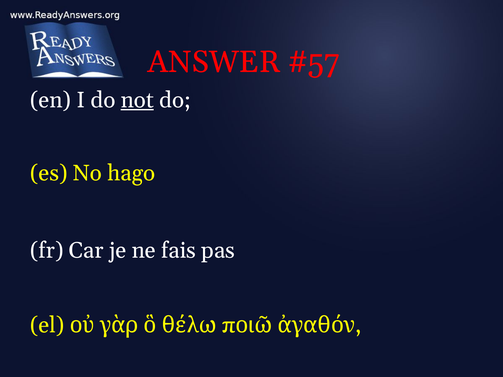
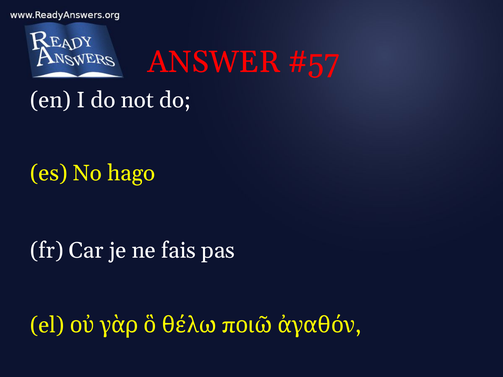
not underline: present -> none (137, 100)
